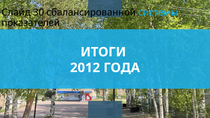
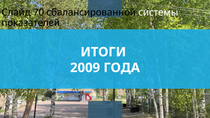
30: 30 -> 70 (39, 12)
системы colour: light blue -> white (158, 12)
2012: 2012 -> 2009 (85, 68)
